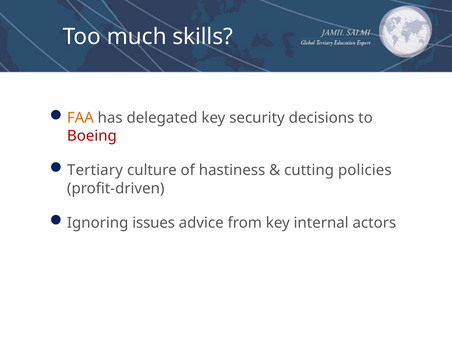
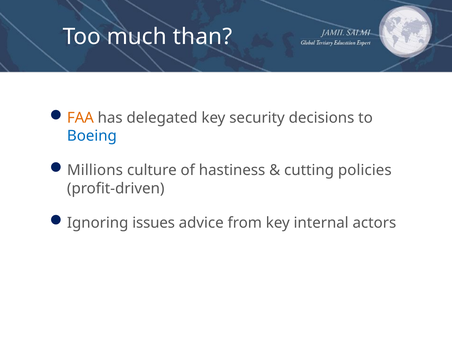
skills: skills -> than (203, 37)
Boeing colour: red -> blue (92, 136)
Tertiary: Tertiary -> Millions (95, 170)
